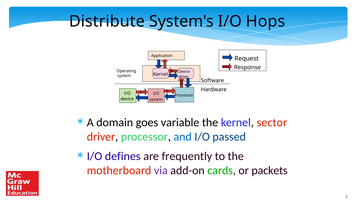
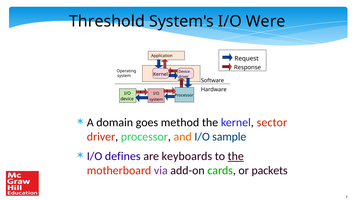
Distribute: Distribute -> Threshold (107, 21)
Hops: Hops -> Were (266, 21)
variable: variable -> method (180, 123)
and colour: blue -> orange (183, 137)
passed: passed -> sample (229, 137)
frequently: frequently -> keyboards (187, 156)
the underline: none -> present (236, 156)
